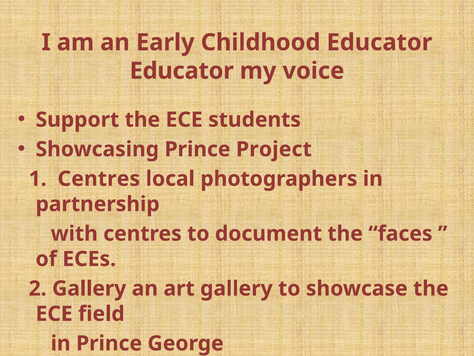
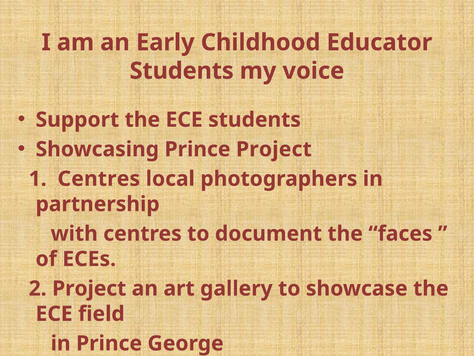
Educator: Educator -> Students (182, 71)
2 Gallery: Gallery -> Project (89, 288)
